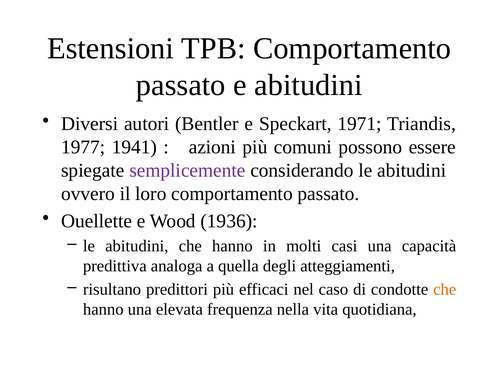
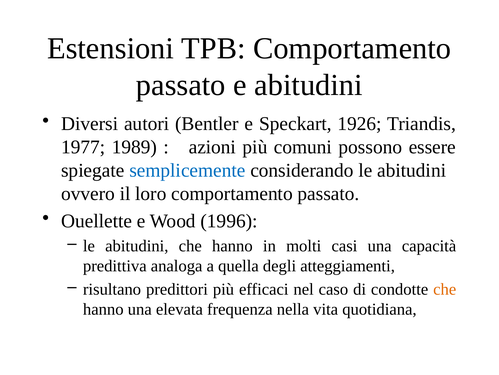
1971: 1971 -> 1926 (360, 124)
1941: 1941 -> 1989 (134, 147)
semplicemente colour: purple -> blue (187, 170)
1936: 1936 -> 1996 (229, 221)
